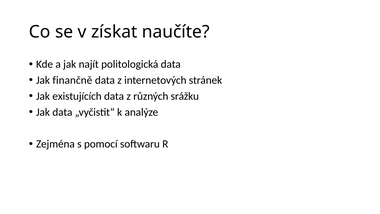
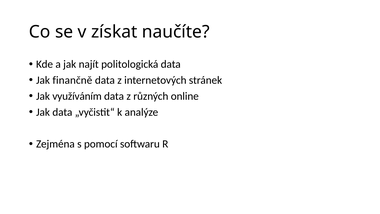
existujících: existujících -> využíváním (77, 96)
srážku: srážku -> online (185, 96)
